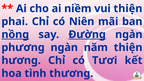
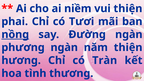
Niên: Niên -> Tươi (82, 22)
Đường underline: present -> none (87, 34)
Tươi: Tươi -> Tràn (105, 60)
